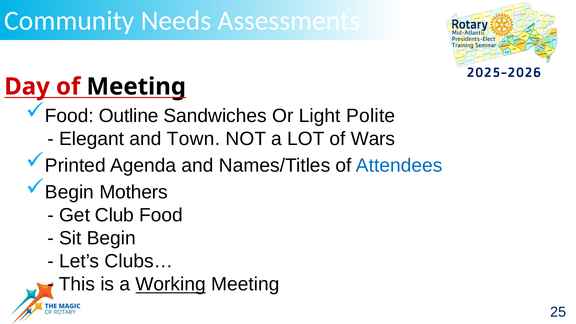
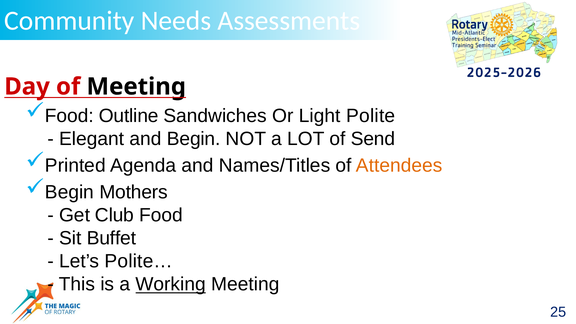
and Town: Town -> Begin (194, 139)
Wars: Wars -> Send (373, 139)
Attendees colour: blue -> orange (399, 165)
Sit Begin: Begin -> Buffet (111, 238)
Clubs…: Clubs… -> Polite… (139, 261)
